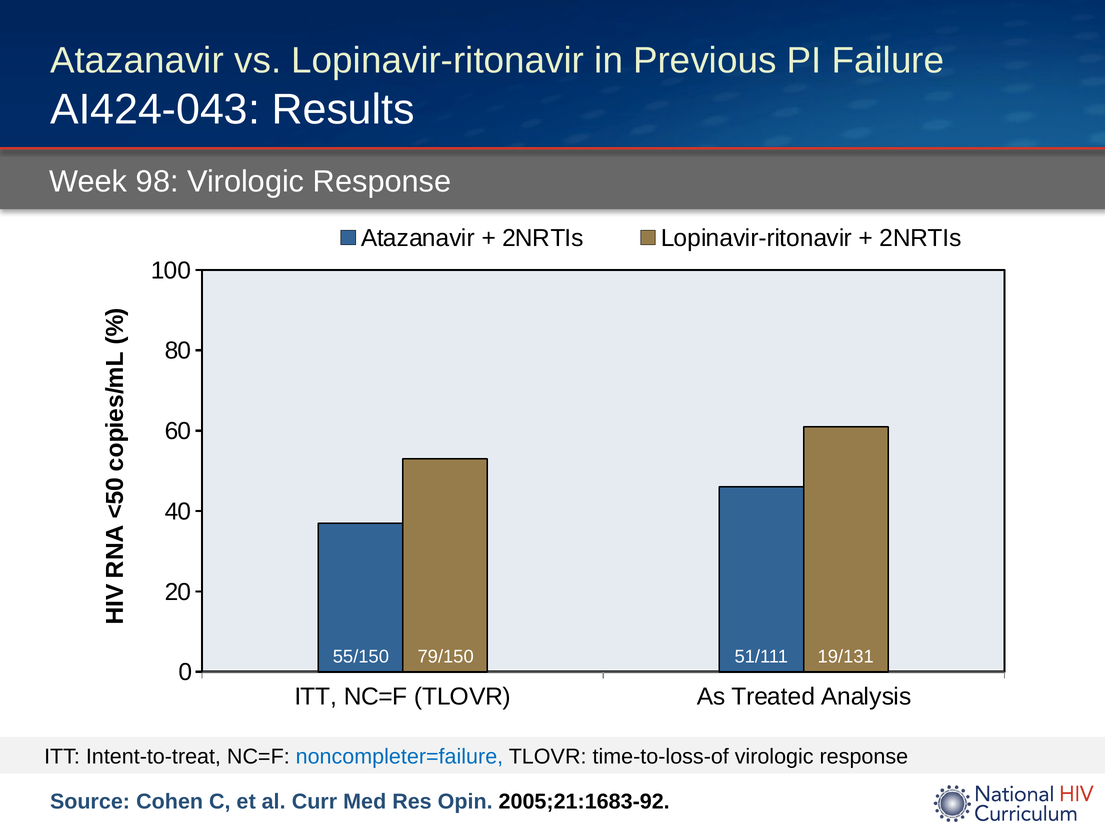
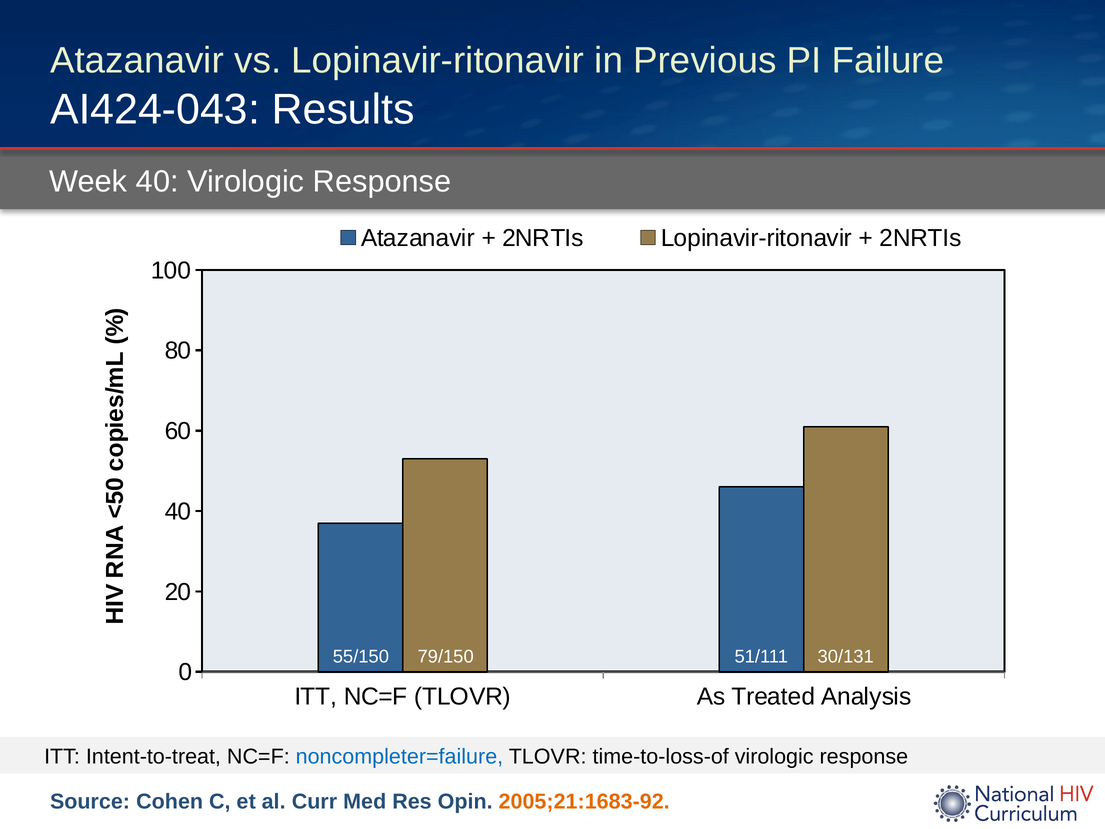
Week 98: 98 -> 40 (157, 181)
19/131: 19/131 -> 30/131 (846, 657)
2005;21:1683-92 colour: black -> orange (584, 802)
